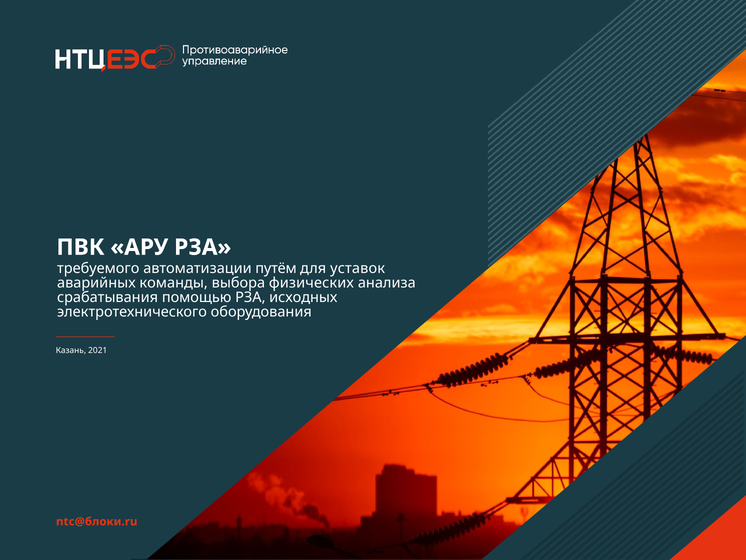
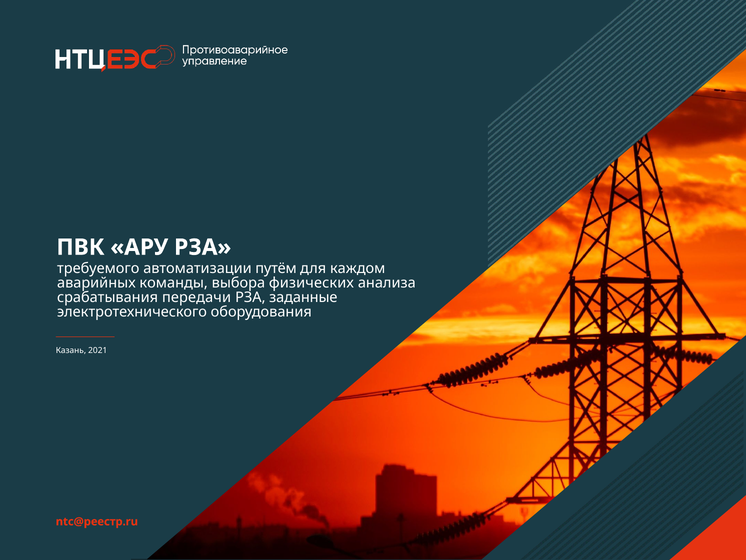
уставок: уставок -> каждом (358, 268)
помощью: помощью -> передачи (197, 297)
исходных: исходных -> заданные (303, 297)
ntc@блоки.ru: ntc@блоки.ru -> ntc@реестр.ru (97, 521)
